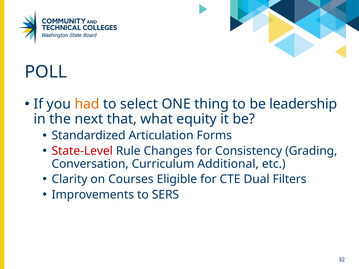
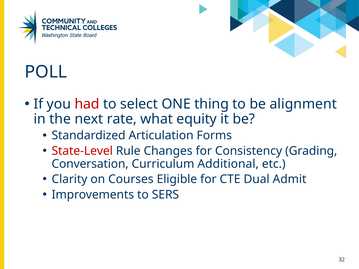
had colour: orange -> red (87, 104)
leadership: leadership -> alignment (303, 104)
that: that -> rate (122, 119)
Filters: Filters -> Admit (290, 179)
